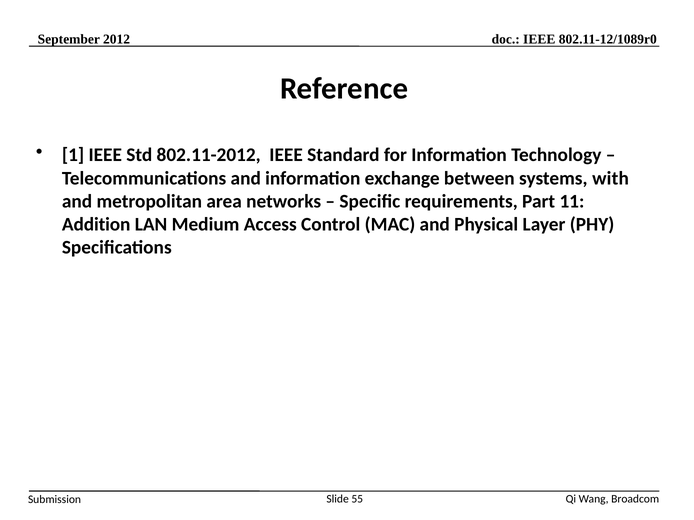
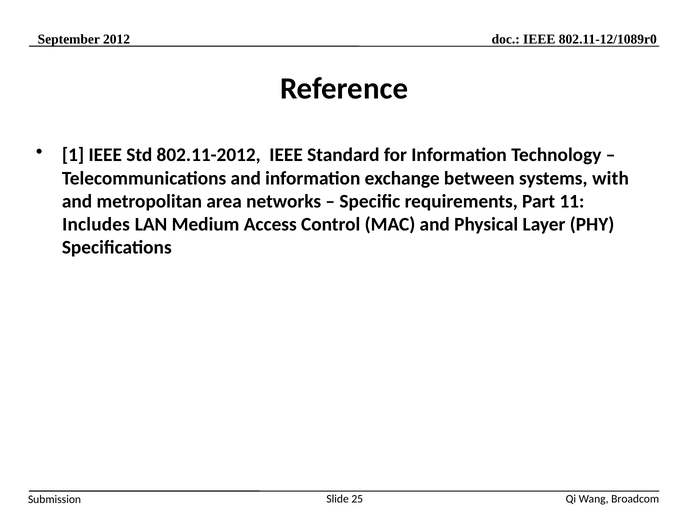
Addition: Addition -> Includes (96, 225)
55: 55 -> 25 (357, 499)
